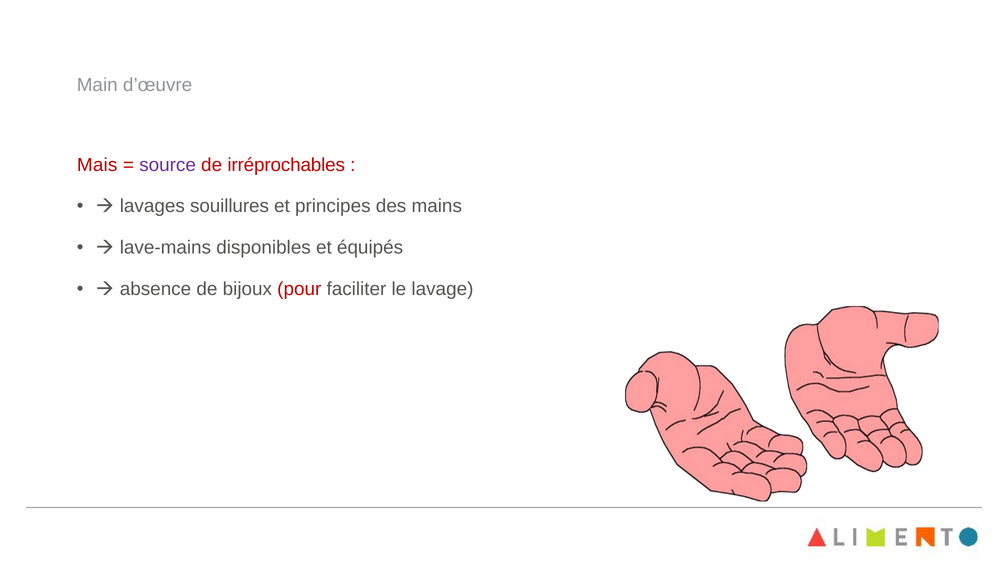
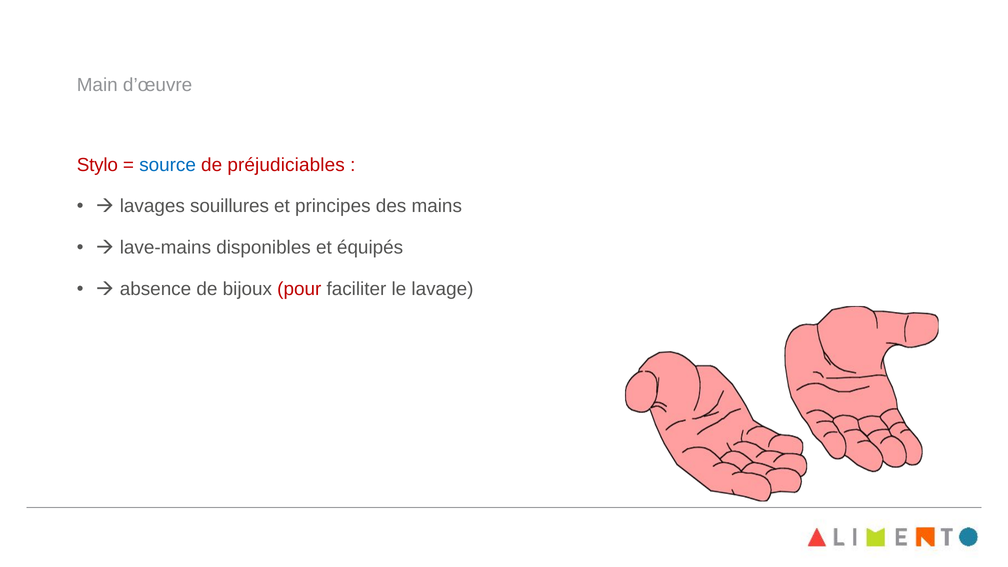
Mais: Mais -> Stylo (97, 165)
source colour: purple -> blue (168, 165)
irréprochables: irréprochables -> préjudiciables (286, 165)
